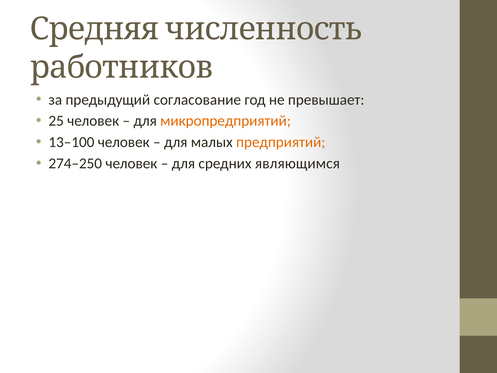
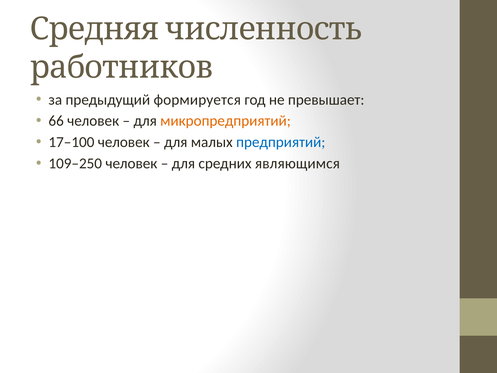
согласование: согласование -> формируется (197, 100)
25: 25 -> 66 (56, 121)
13–100: 13–100 -> 17–100 (71, 142)
предприятий colour: orange -> blue (281, 142)
274–250: 274–250 -> 109–250 (75, 163)
